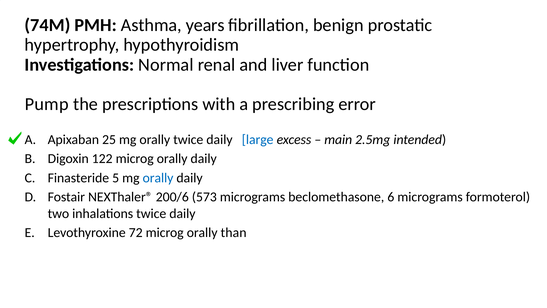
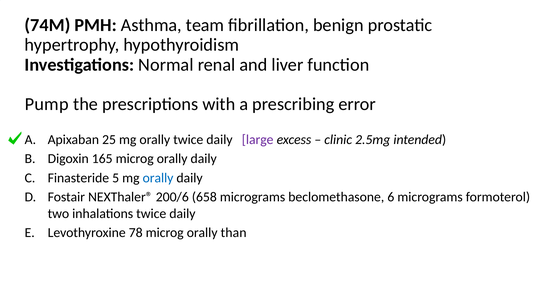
years: years -> team (205, 25)
large colour: blue -> purple (258, 139)
main: main -> clinic (338, 139)
122: 122 -> 165 (102, 159)
573: 573 -> 658 (204, 197)
72: 72 -> 78 (136, 232)
